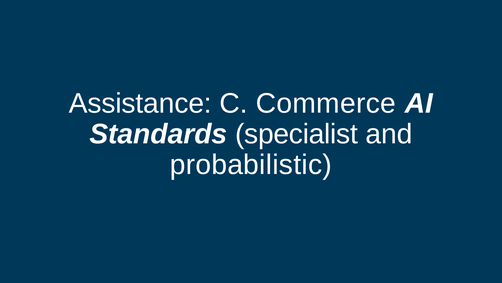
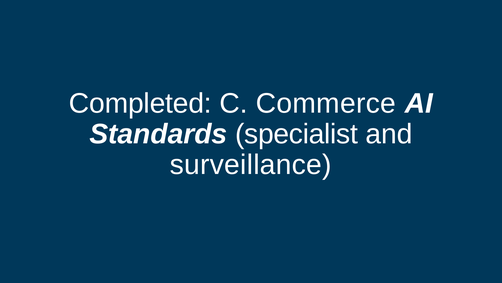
Assistance: Assistance -> Completed (140, 103)
probabilistic: probabilistic -> surveillance (251, 164)
